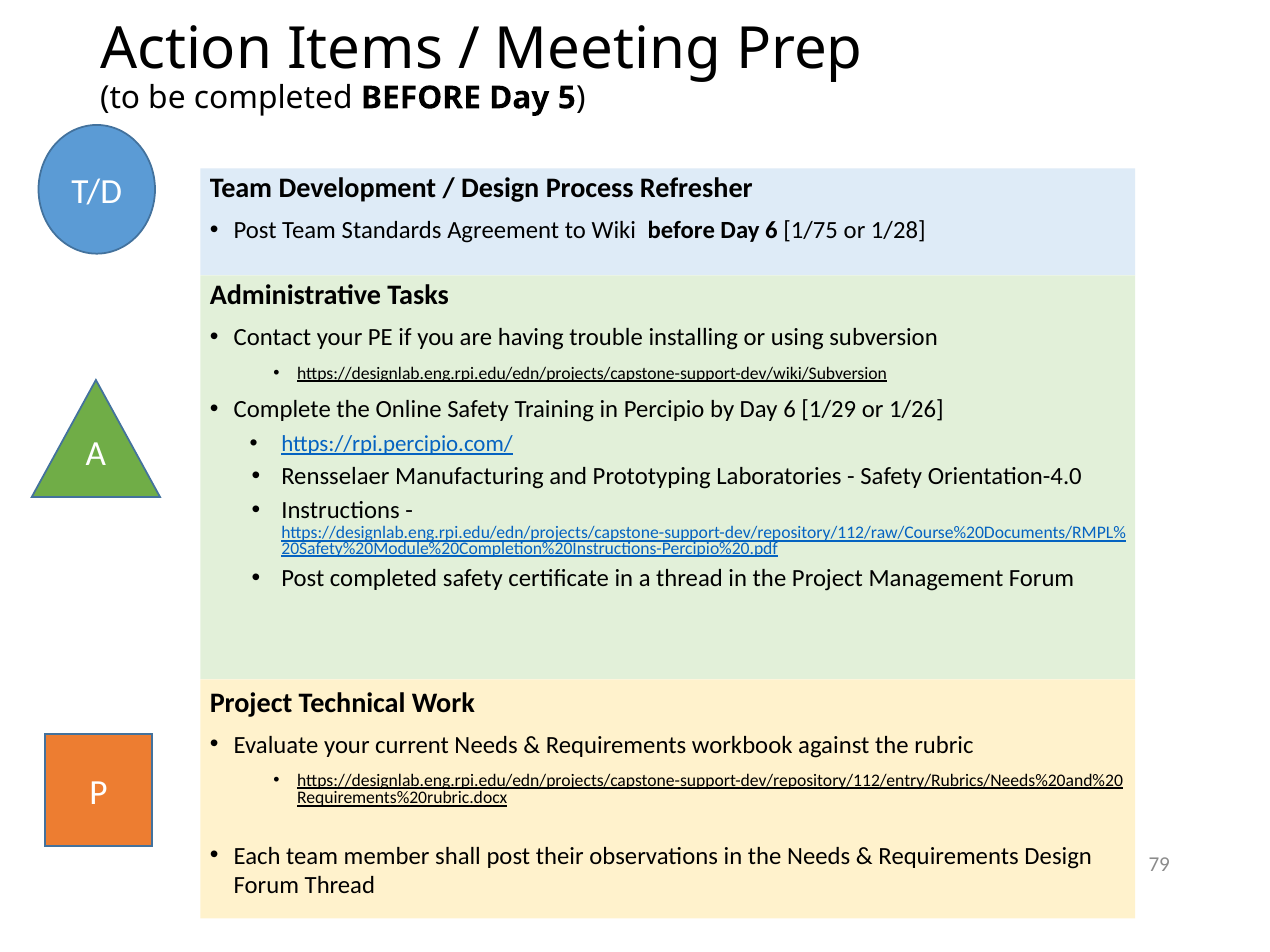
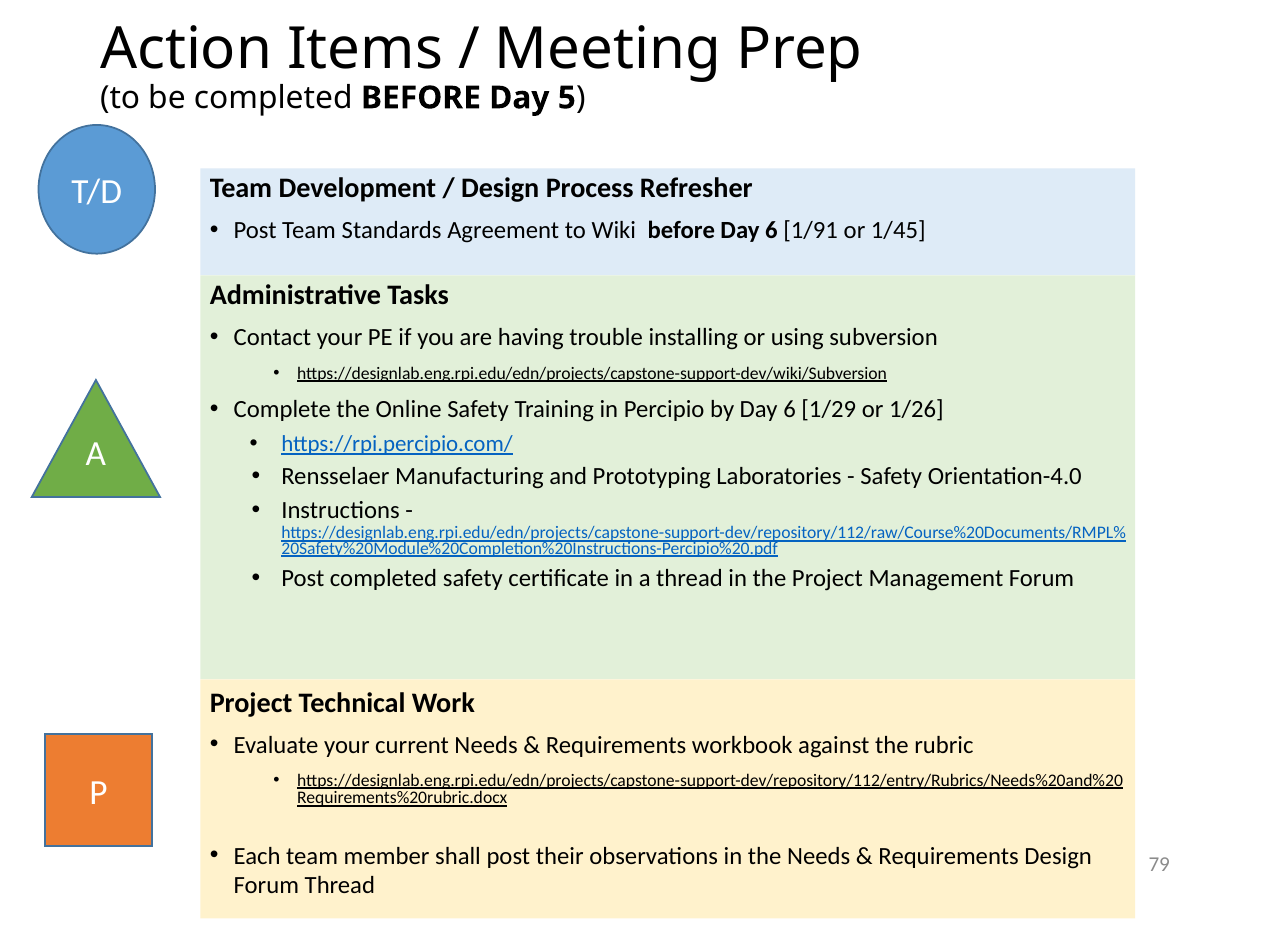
1/75: 1/75 -> 1/91 (811, 230)
1/28: 1/28 -> 1/45 (898, 230)
